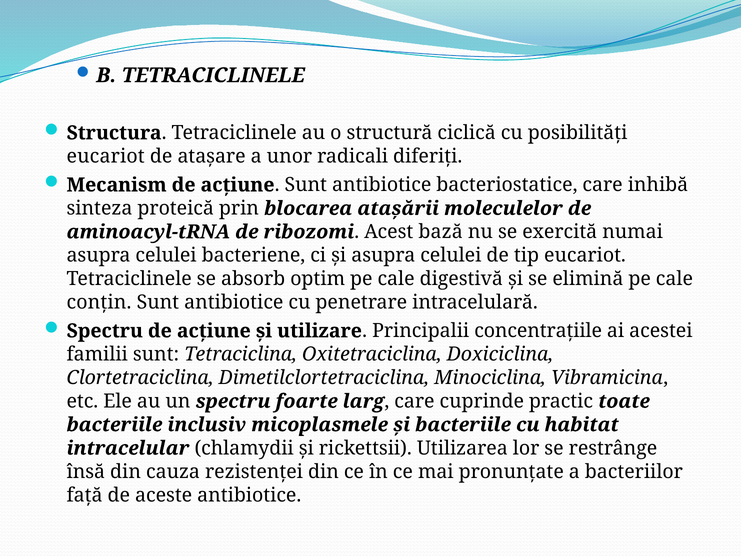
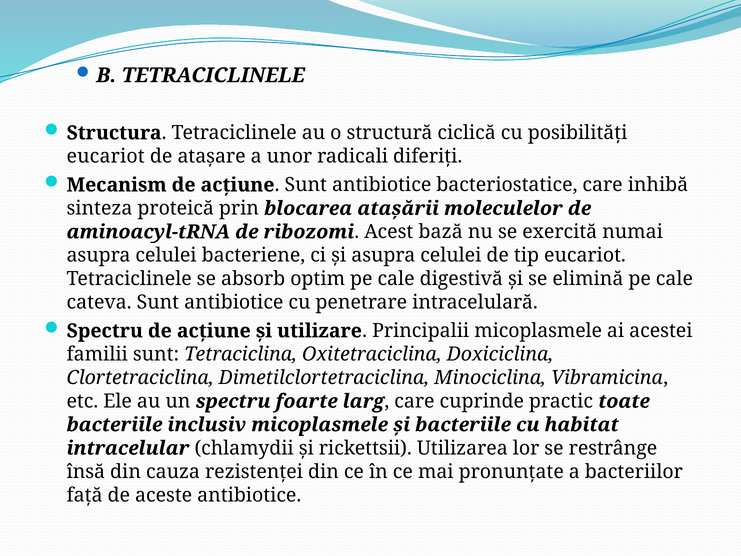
conţin: conţin -> cateva (99, 302)
Principalii concentraţiile: concentraţiile -> micoplasmele (538, 331)
